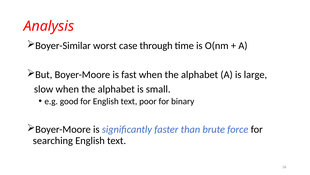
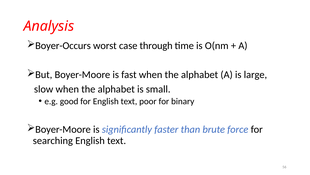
Boyer-Similar: Boyer-Similar -> Boyer-Occurs (63, 46)
